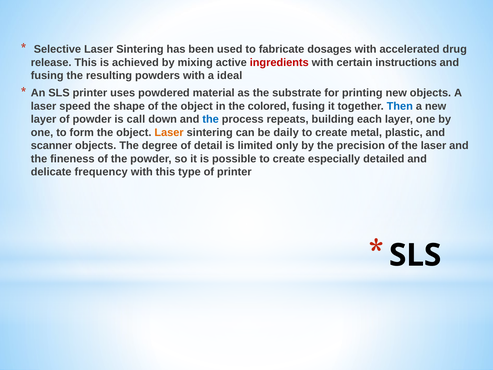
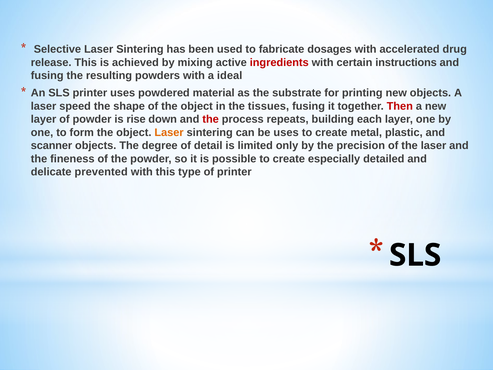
colored: colored -> tissues (268, 106)
Then colour: blue -> red (400, 106)
call: call -> rise (136, 119)
the colour: blue -> red (211, 119)
be daily: daily -> uses (286, 132)
frequency: frequency -> prevented (101, 172)
